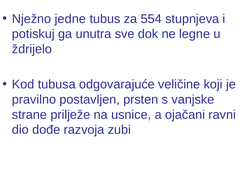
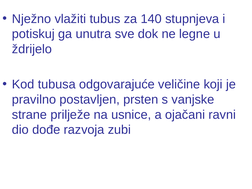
jedne: jedne -> vlažiti (70, 19)
554: 554 -> 140 (151, 19)
